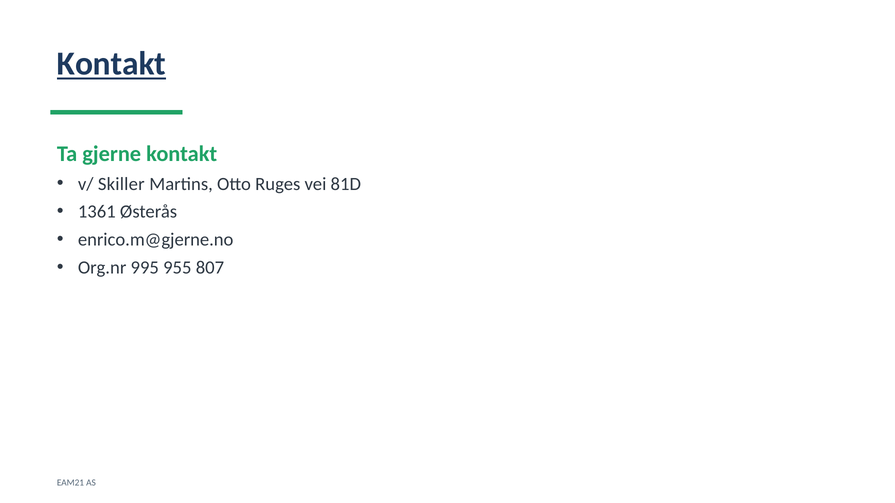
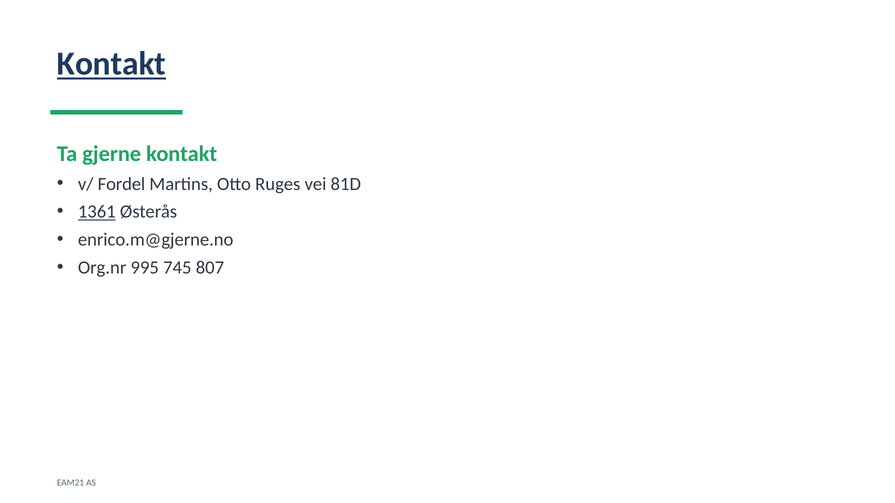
Skiller: Skiller -> Fordel (121, 184)
1361 underline: none -> present (97, 212)
955: 955 -> 745 (177, 268)
